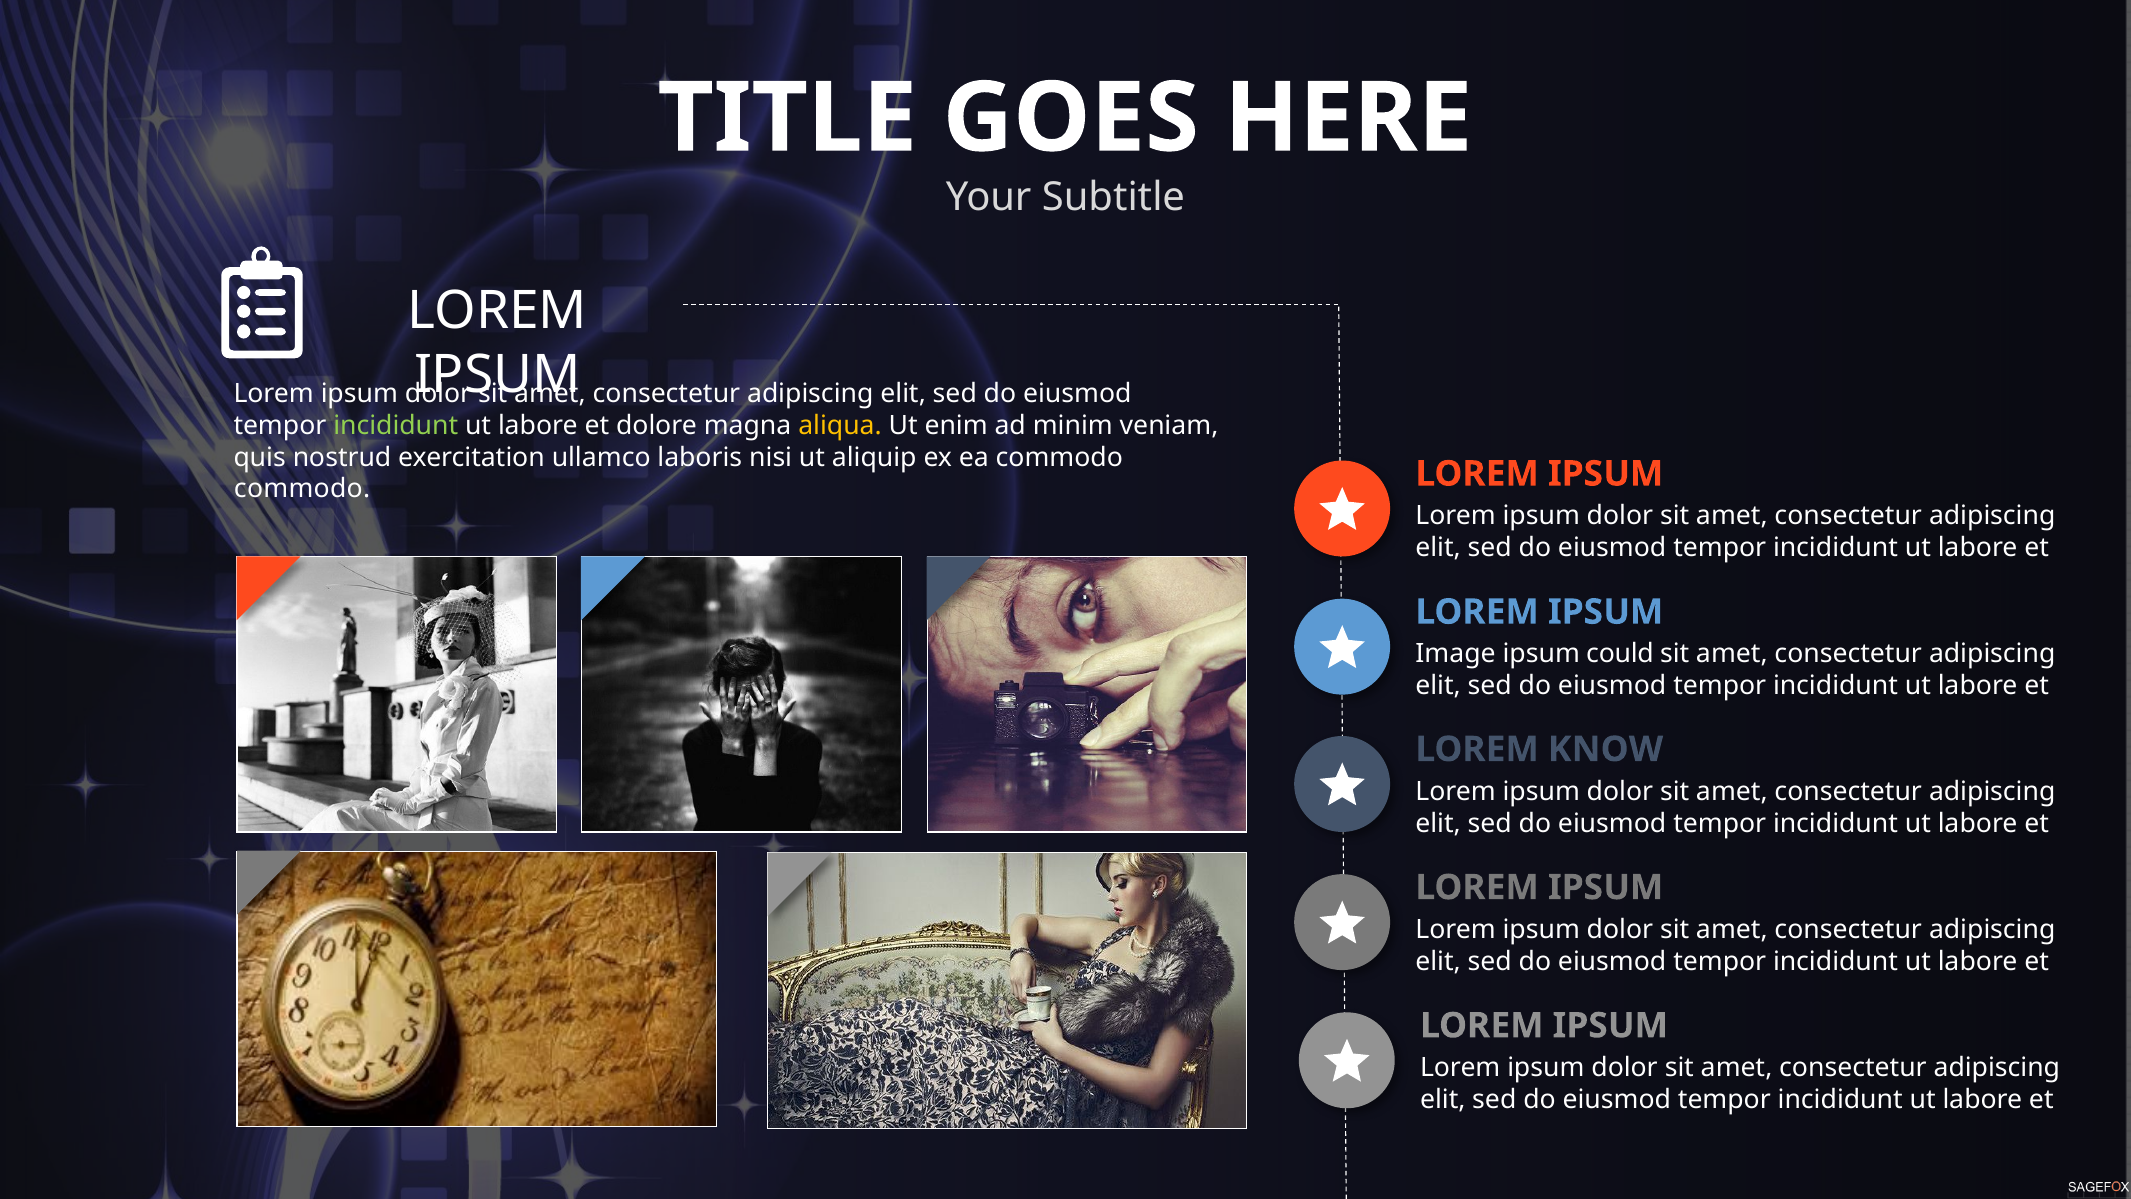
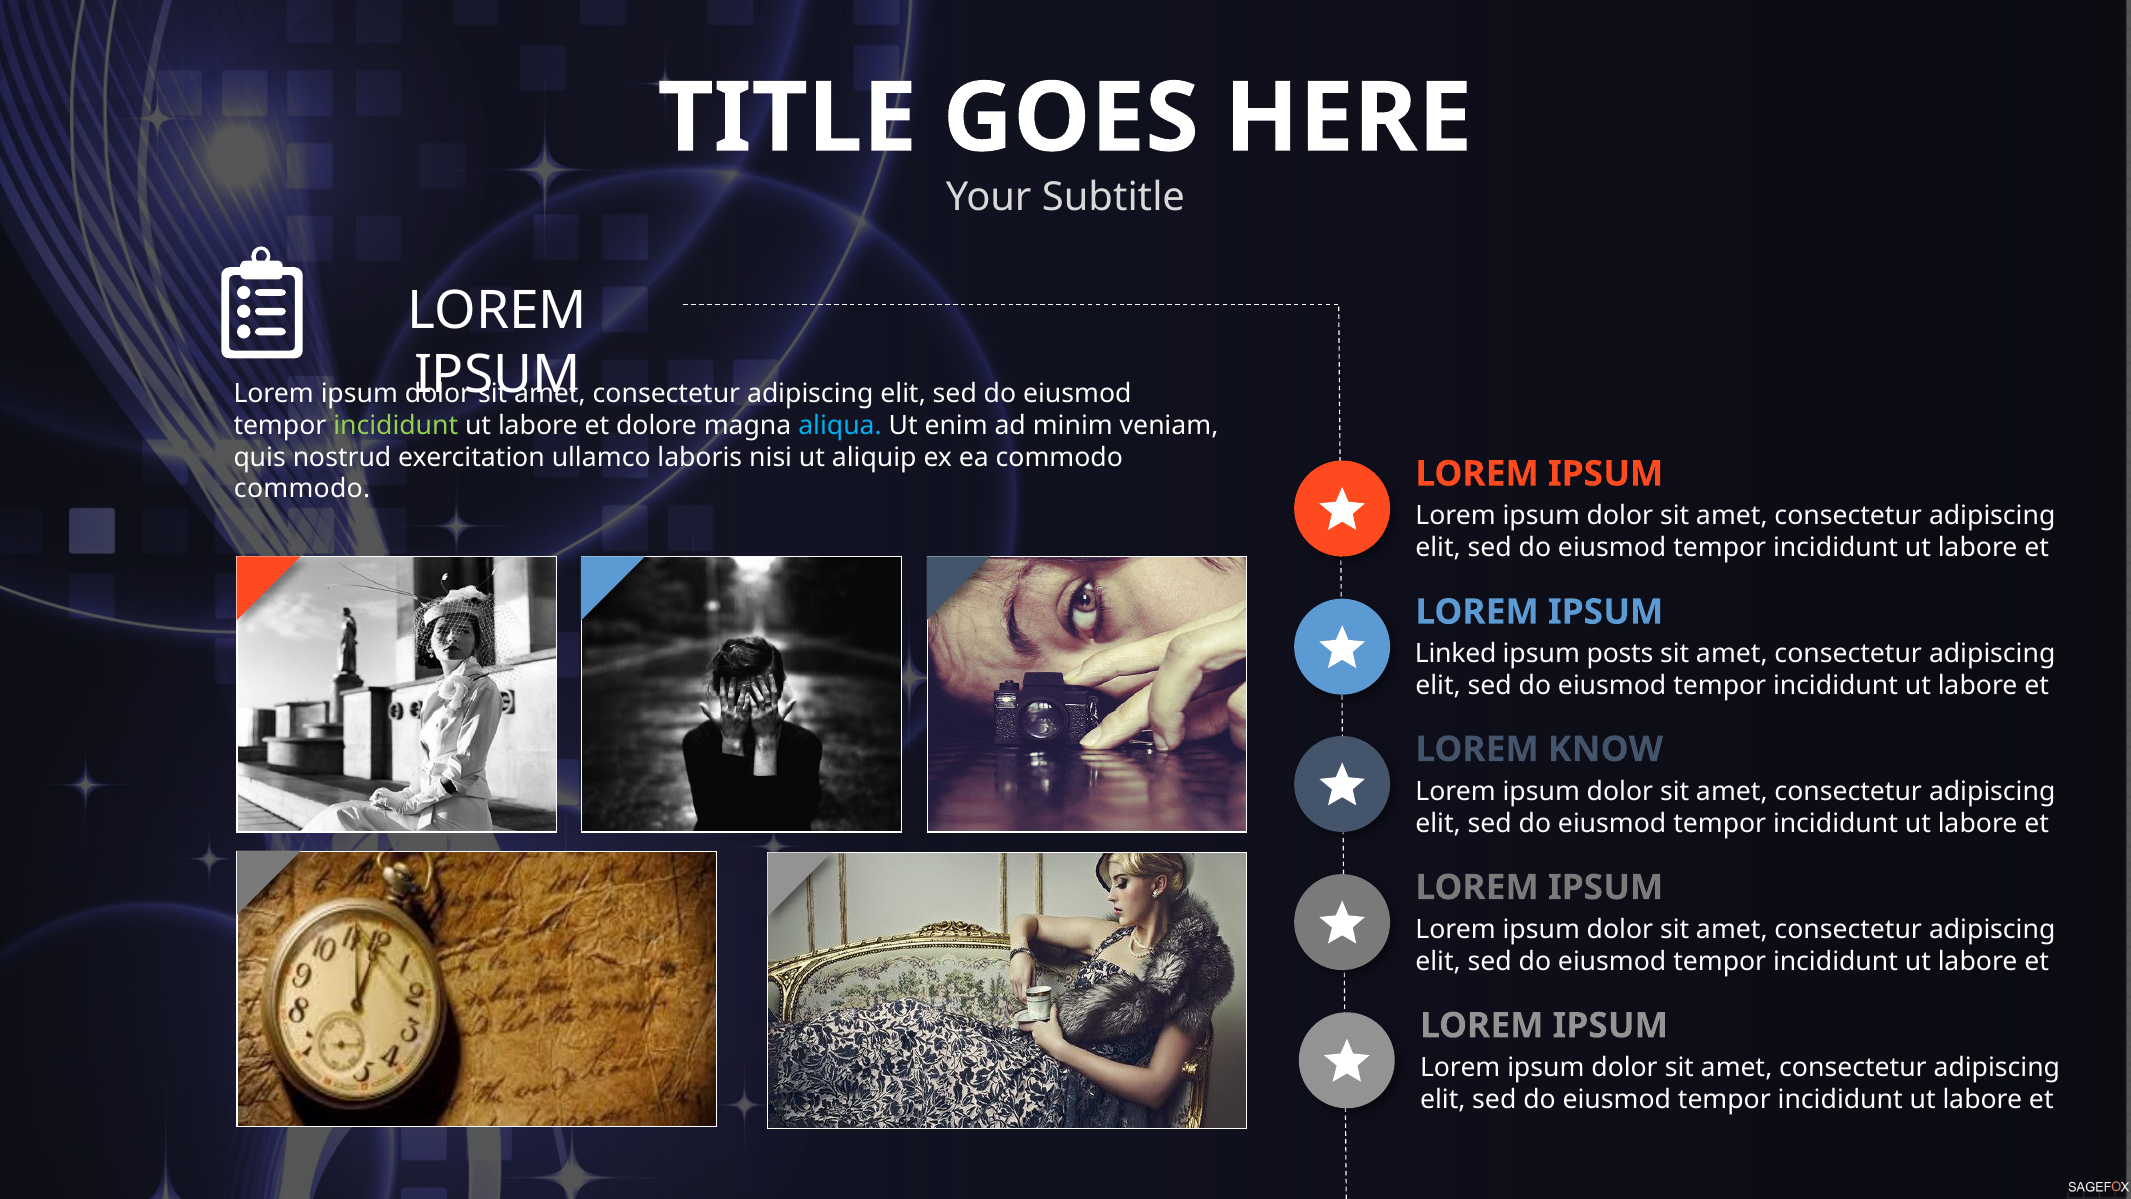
aliqua colour: yellow -> light blue (840, 425)
Image: Image -> Linked (1456, 654)
could: could -> posts (1620, 654)
